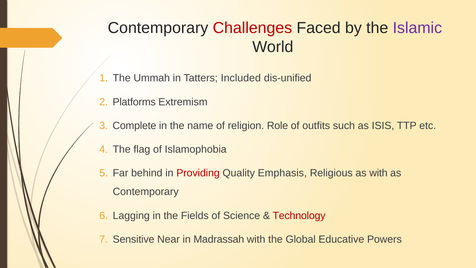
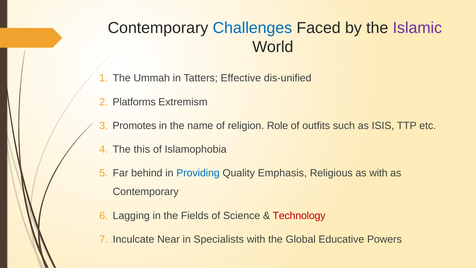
Challenges colour: red -> blue (252, 28)
Included: Included -> Effective (241, 78)
Complete: Complete -> Promotes (134, 126)
flag: flag -> this (142, 149)
Providing colour: red -> blue (198, 173)
Sensitive: Sensitive -> Inculcate (134, 239)
Madrassah: Madrassah -> Specialists (219, 239)
